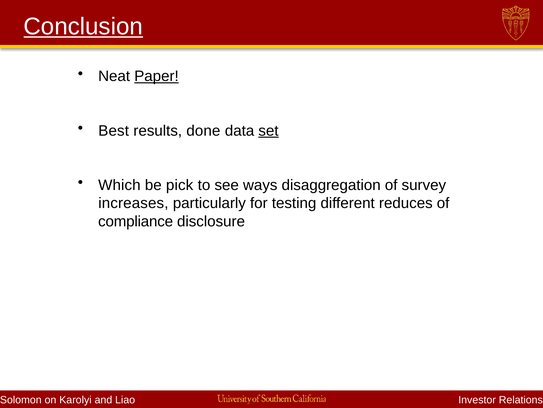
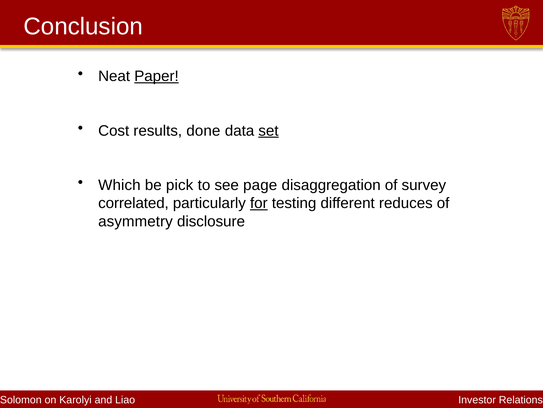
Conclusion underline: present -> none (83, 27)
Best: Best -> Cost (114, 130)
ways: ways -> page (260, 185)
increases: increases -> correlated (133, 203)
for underline: none -> present (259, 203)
compliance: compliance -> asymmetry (135, 221)
